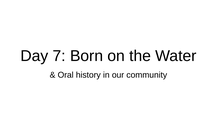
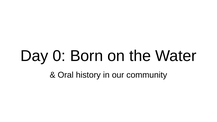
7: 7 -> 0 (59, 56)
